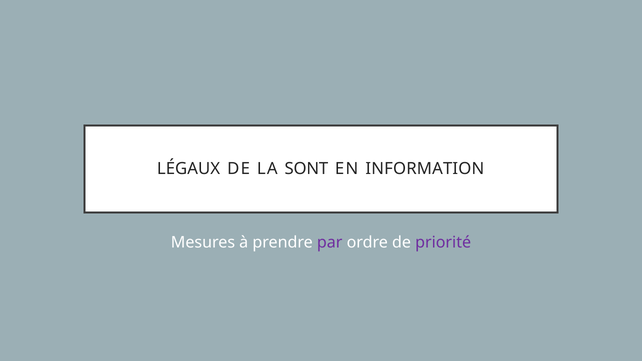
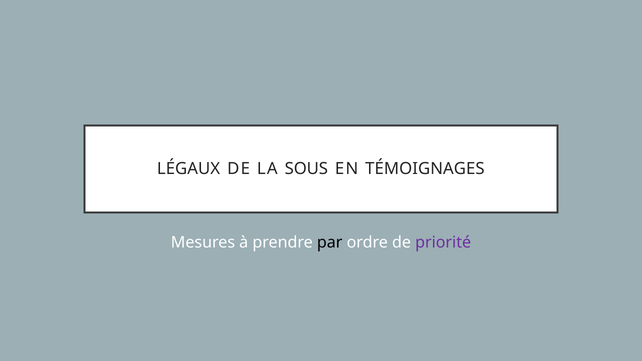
SONT: SONT -> SOUS (306, 169)
INFORMATION: INFORMATION -> TÉMOIGNAGES (425, 169)
par colour: purple -> black (330, 242)
